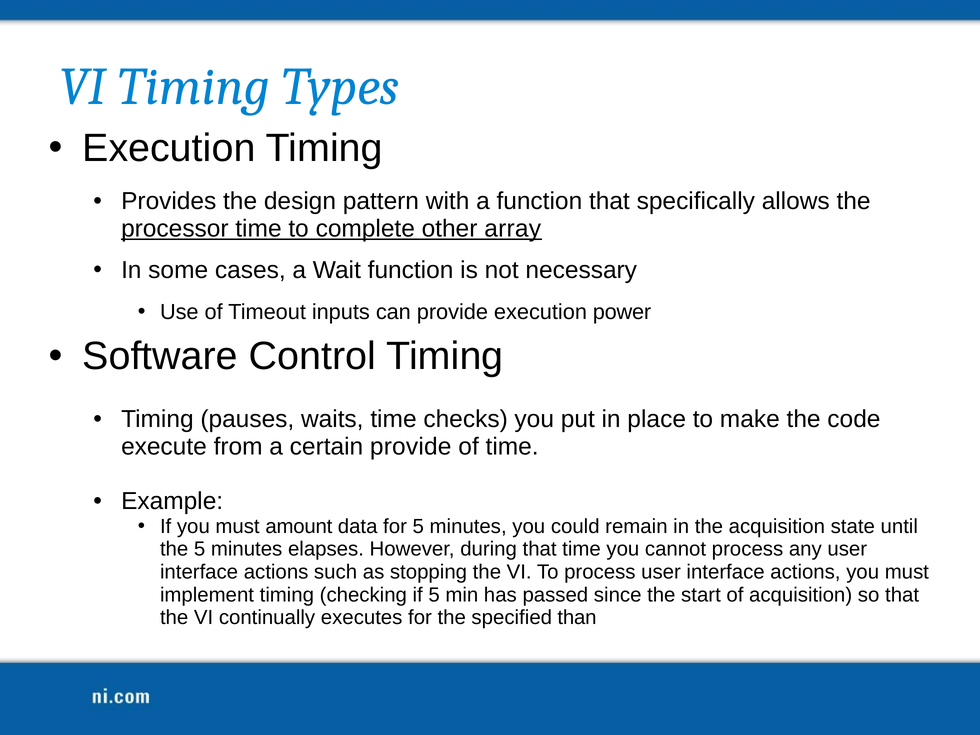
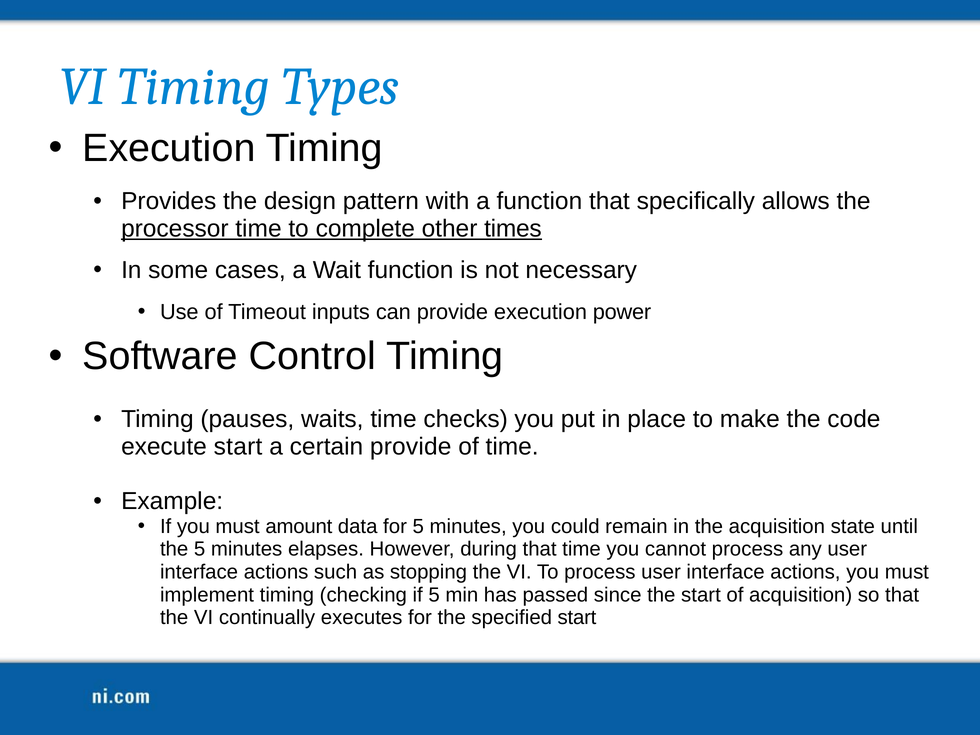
array: array -> times (513, 229)
execute from: from -> start (238, 447)
specified than: than -> start (577, 618)
